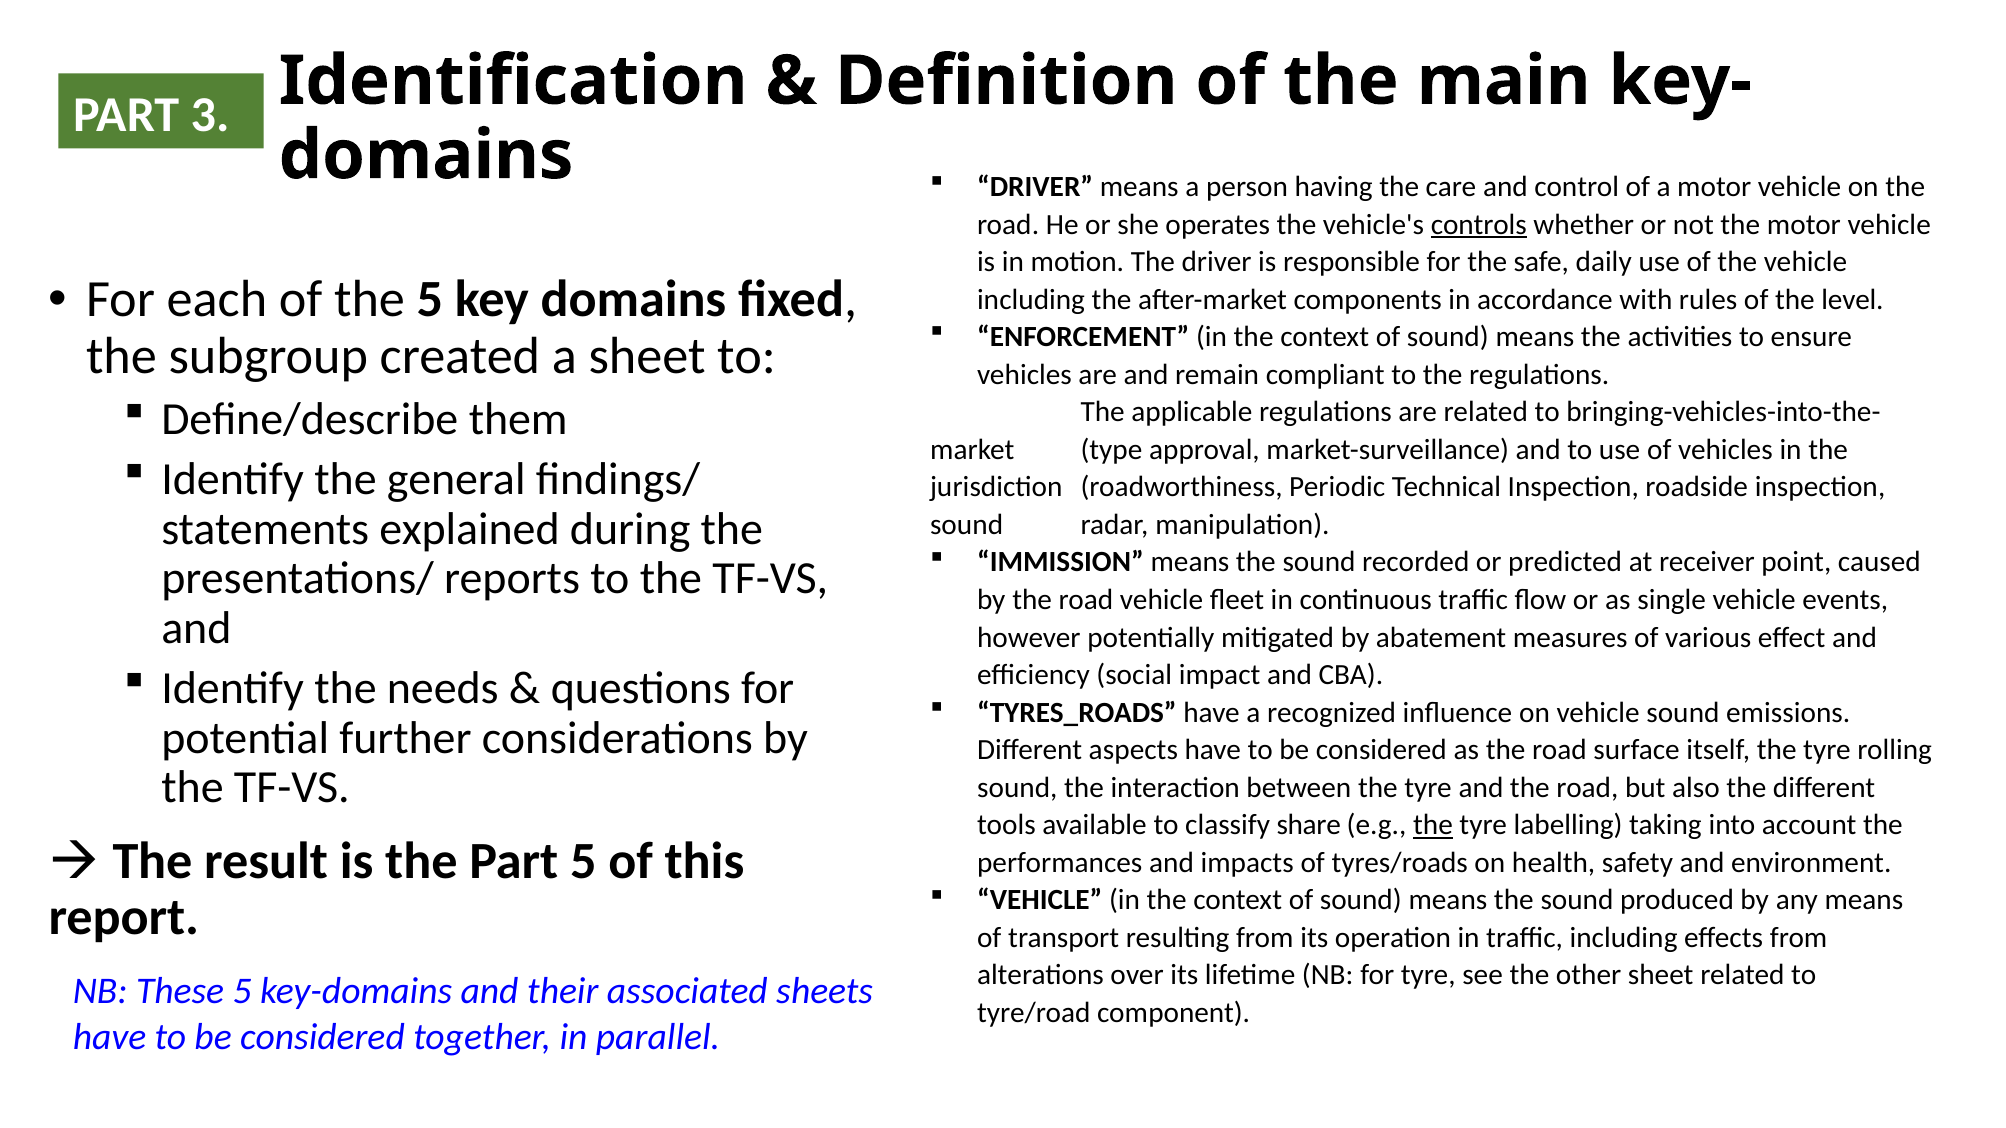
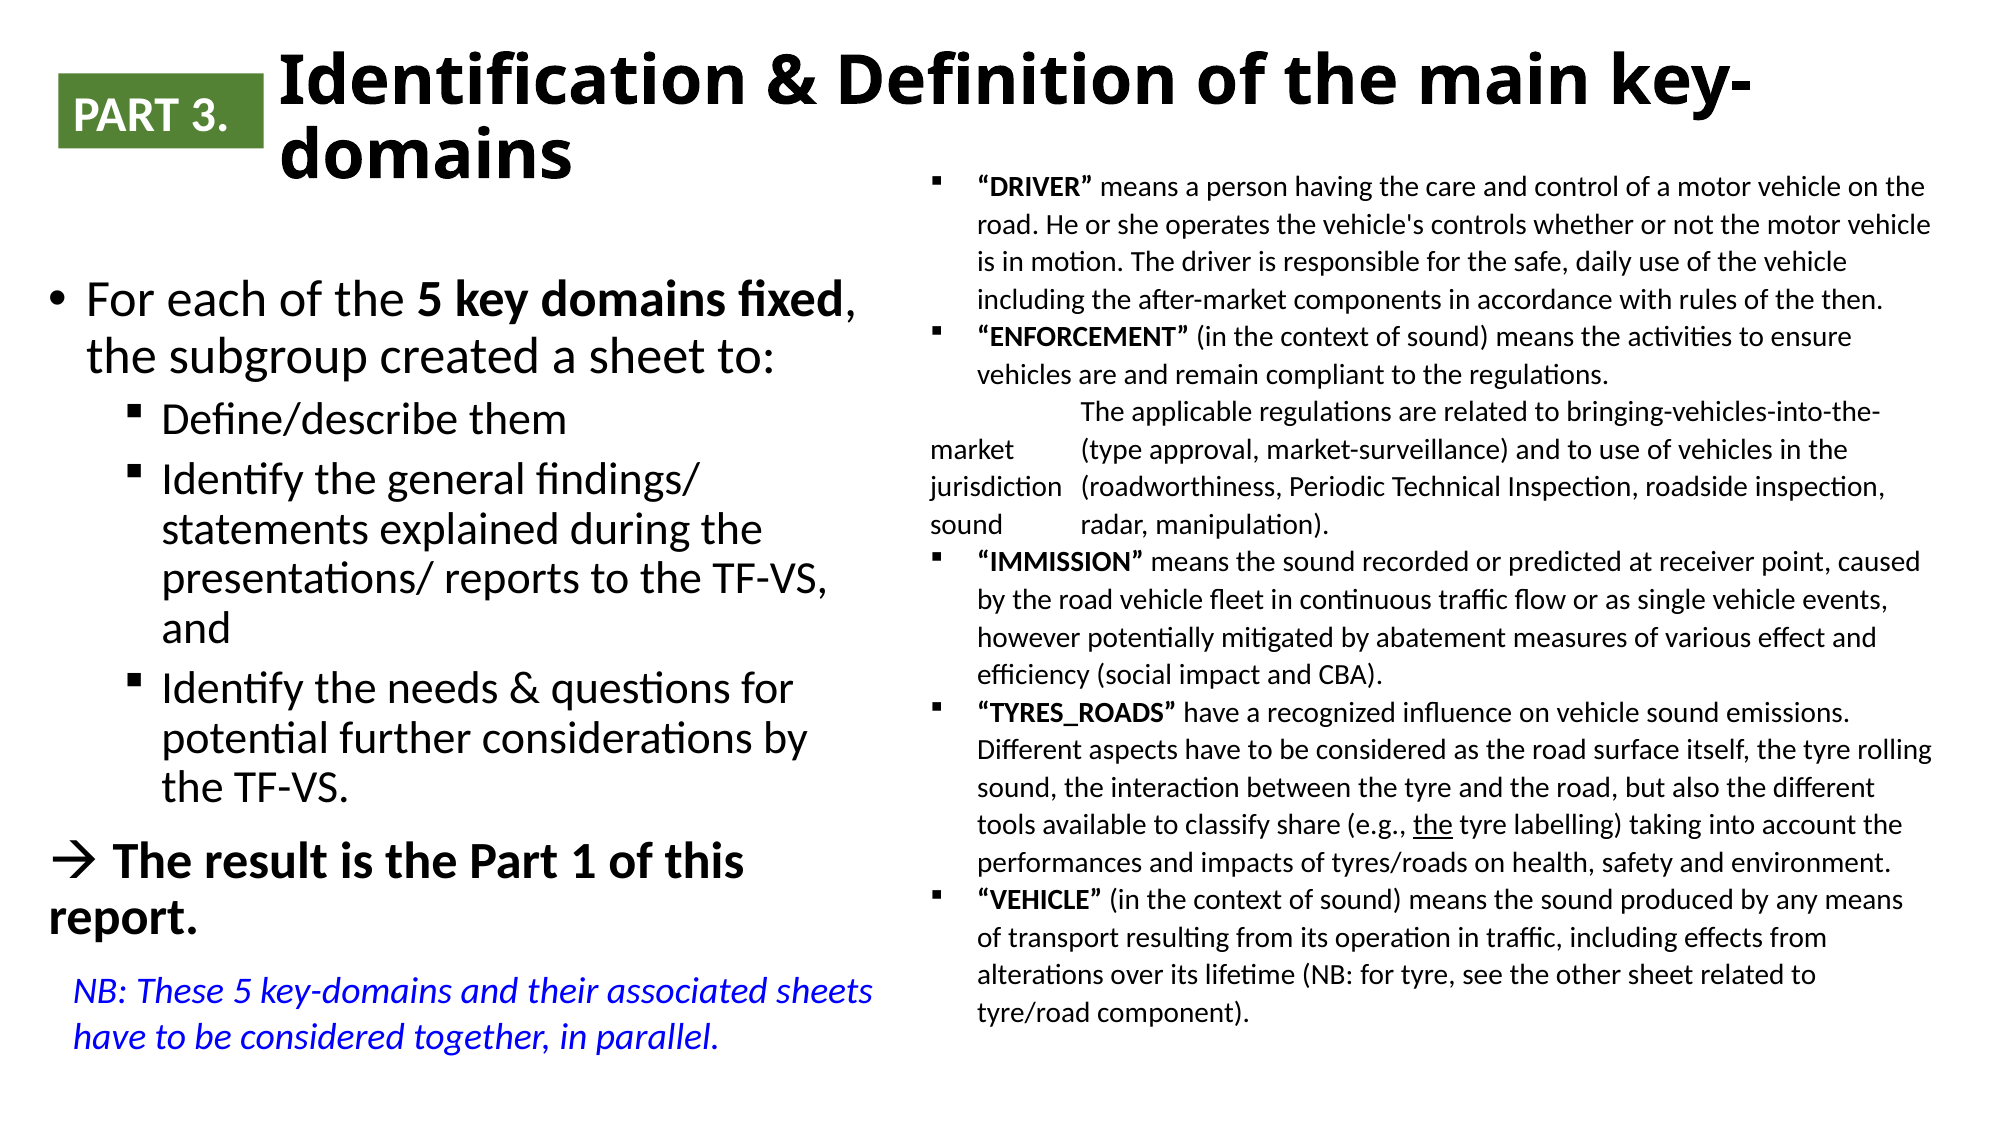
controls underline: present -> none (1479, 225)
level: level -> then (1852, 300)
Part 5: 5 -> 1 (583, 862)
